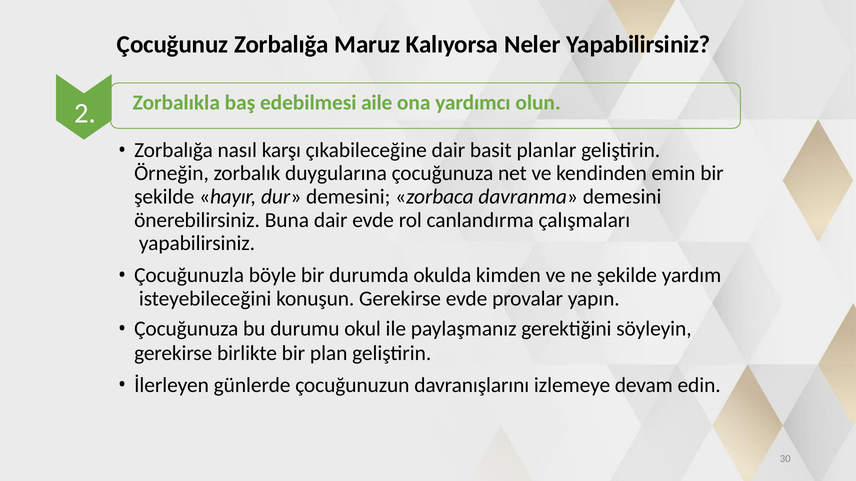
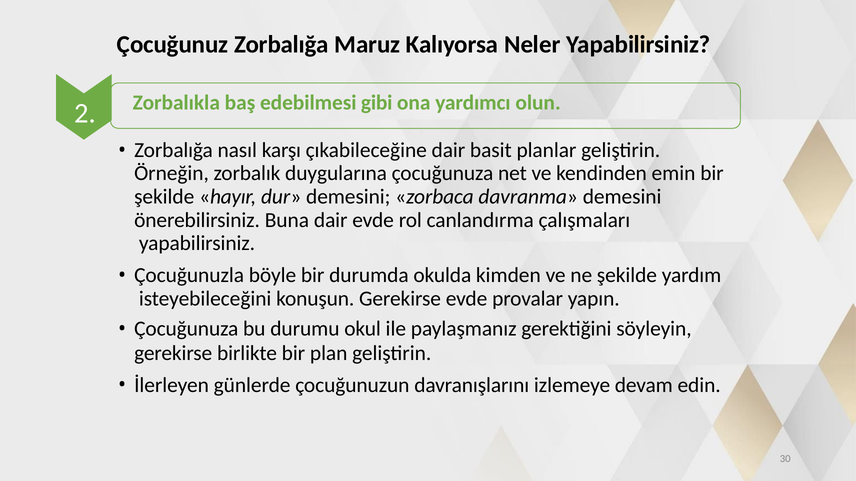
aile: aile -> gibi (377, 103)
